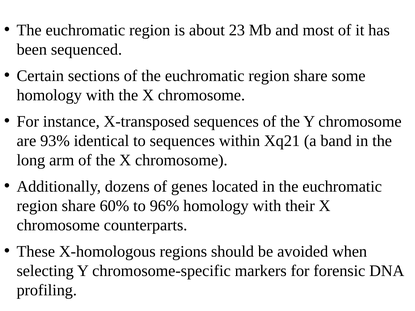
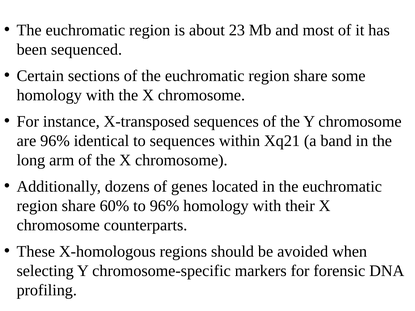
are 93%: 93% -> 96% (55, 141)
